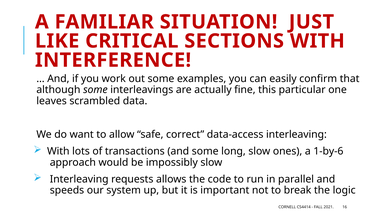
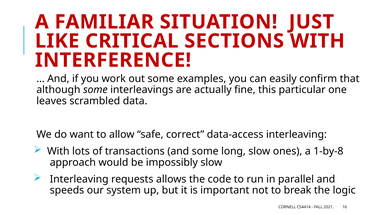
1-by-6: 1-by-6 -> 1-by-8 (328, 151)
